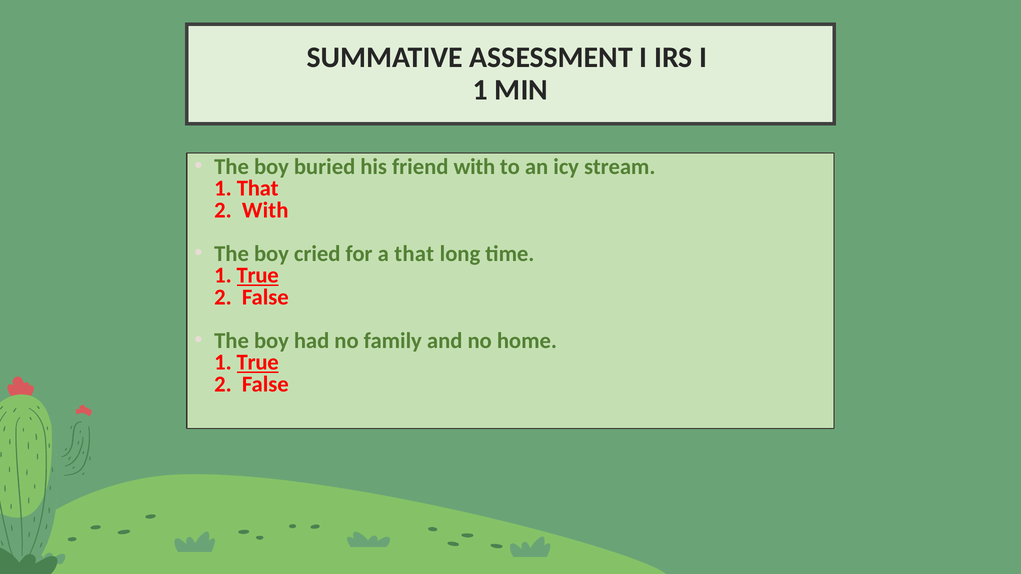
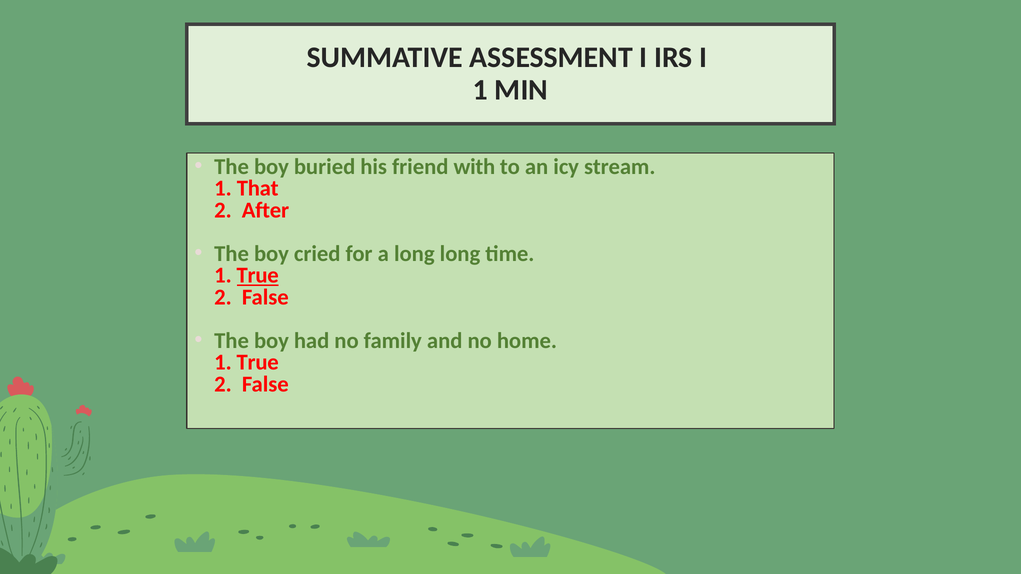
2 With: With -> After (265, 210)
a that: that -> long (414, 254)
True underline: present -> none (258, 363)
